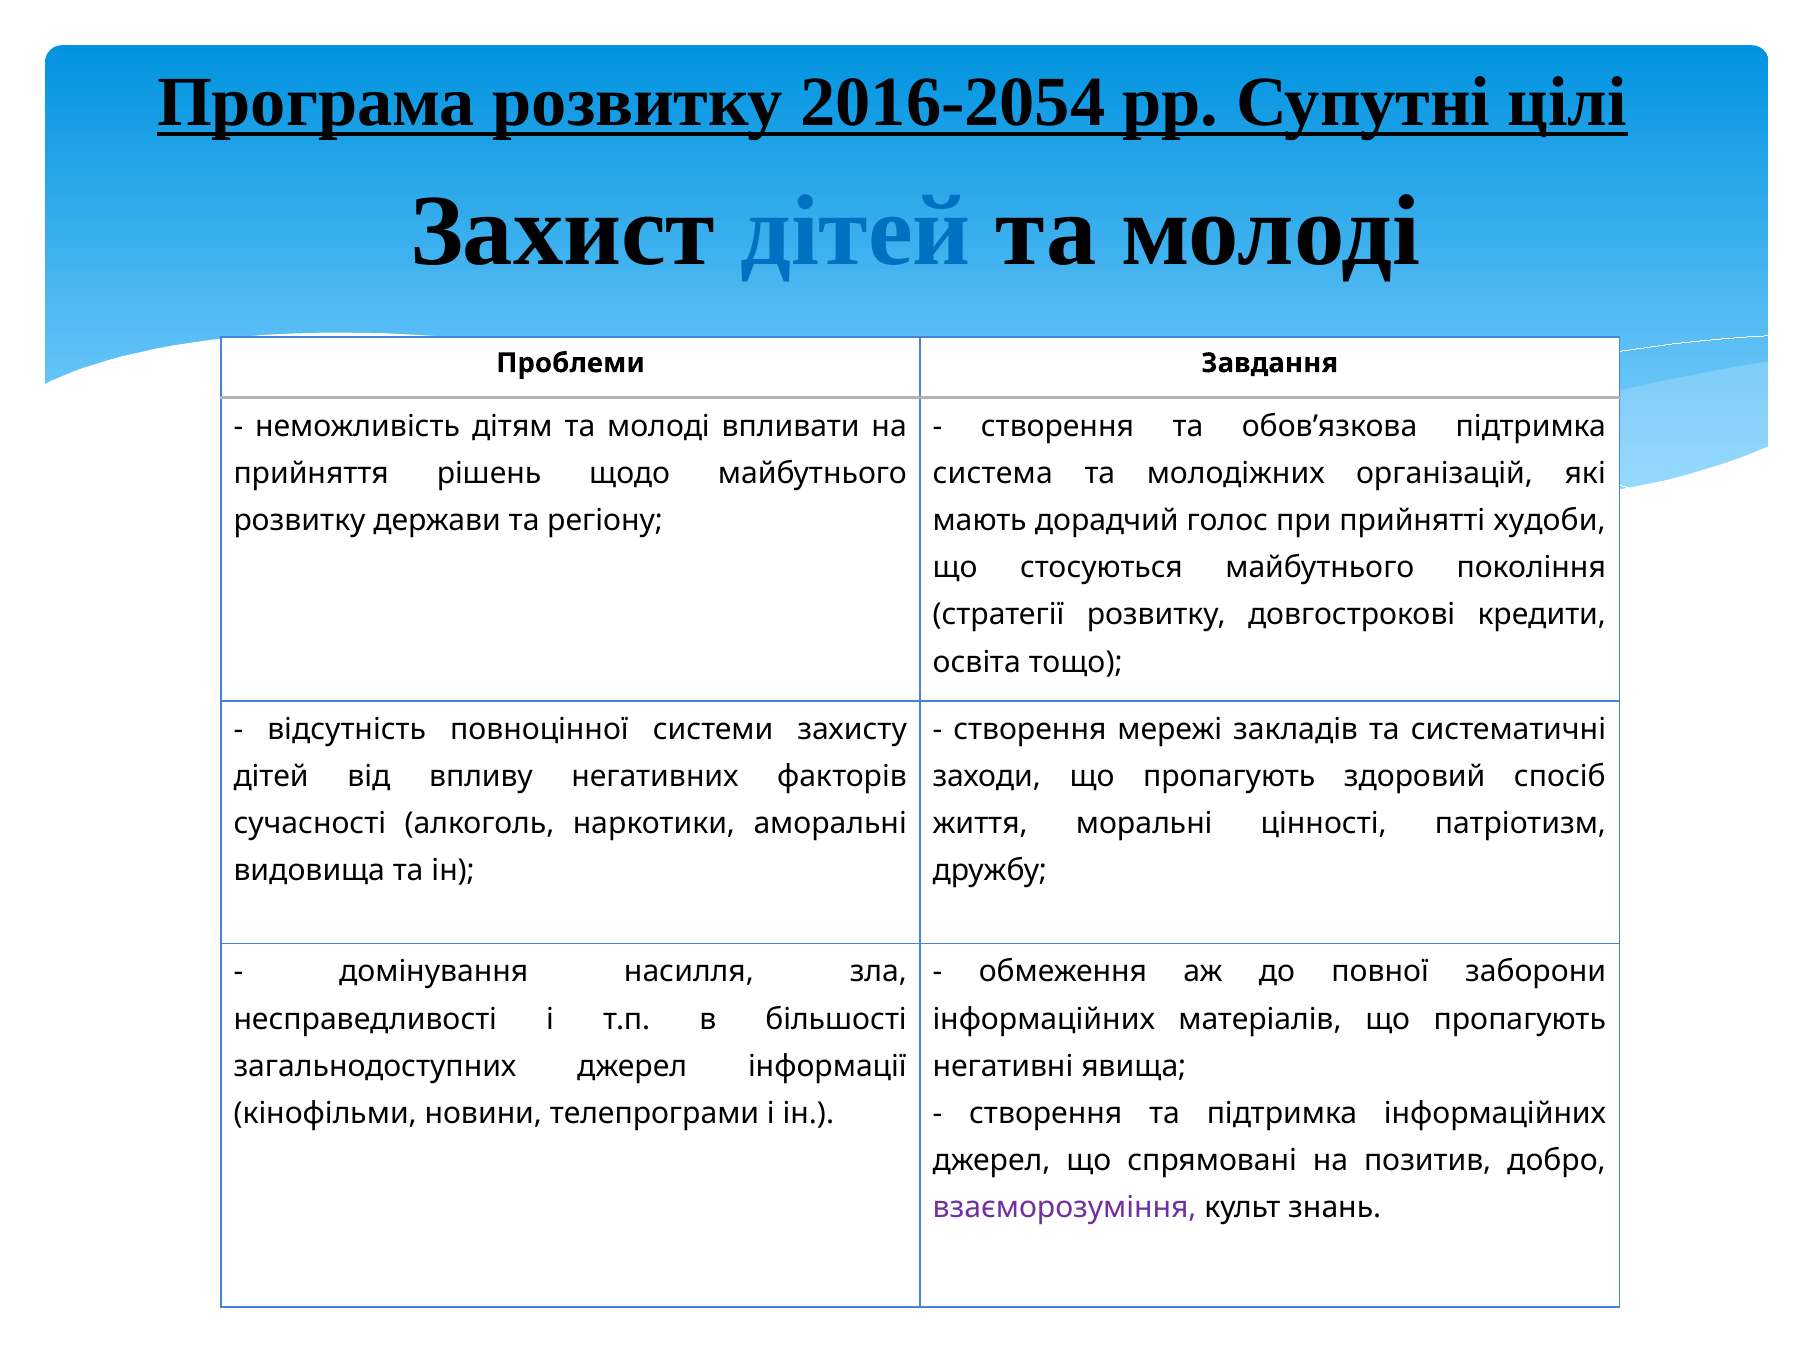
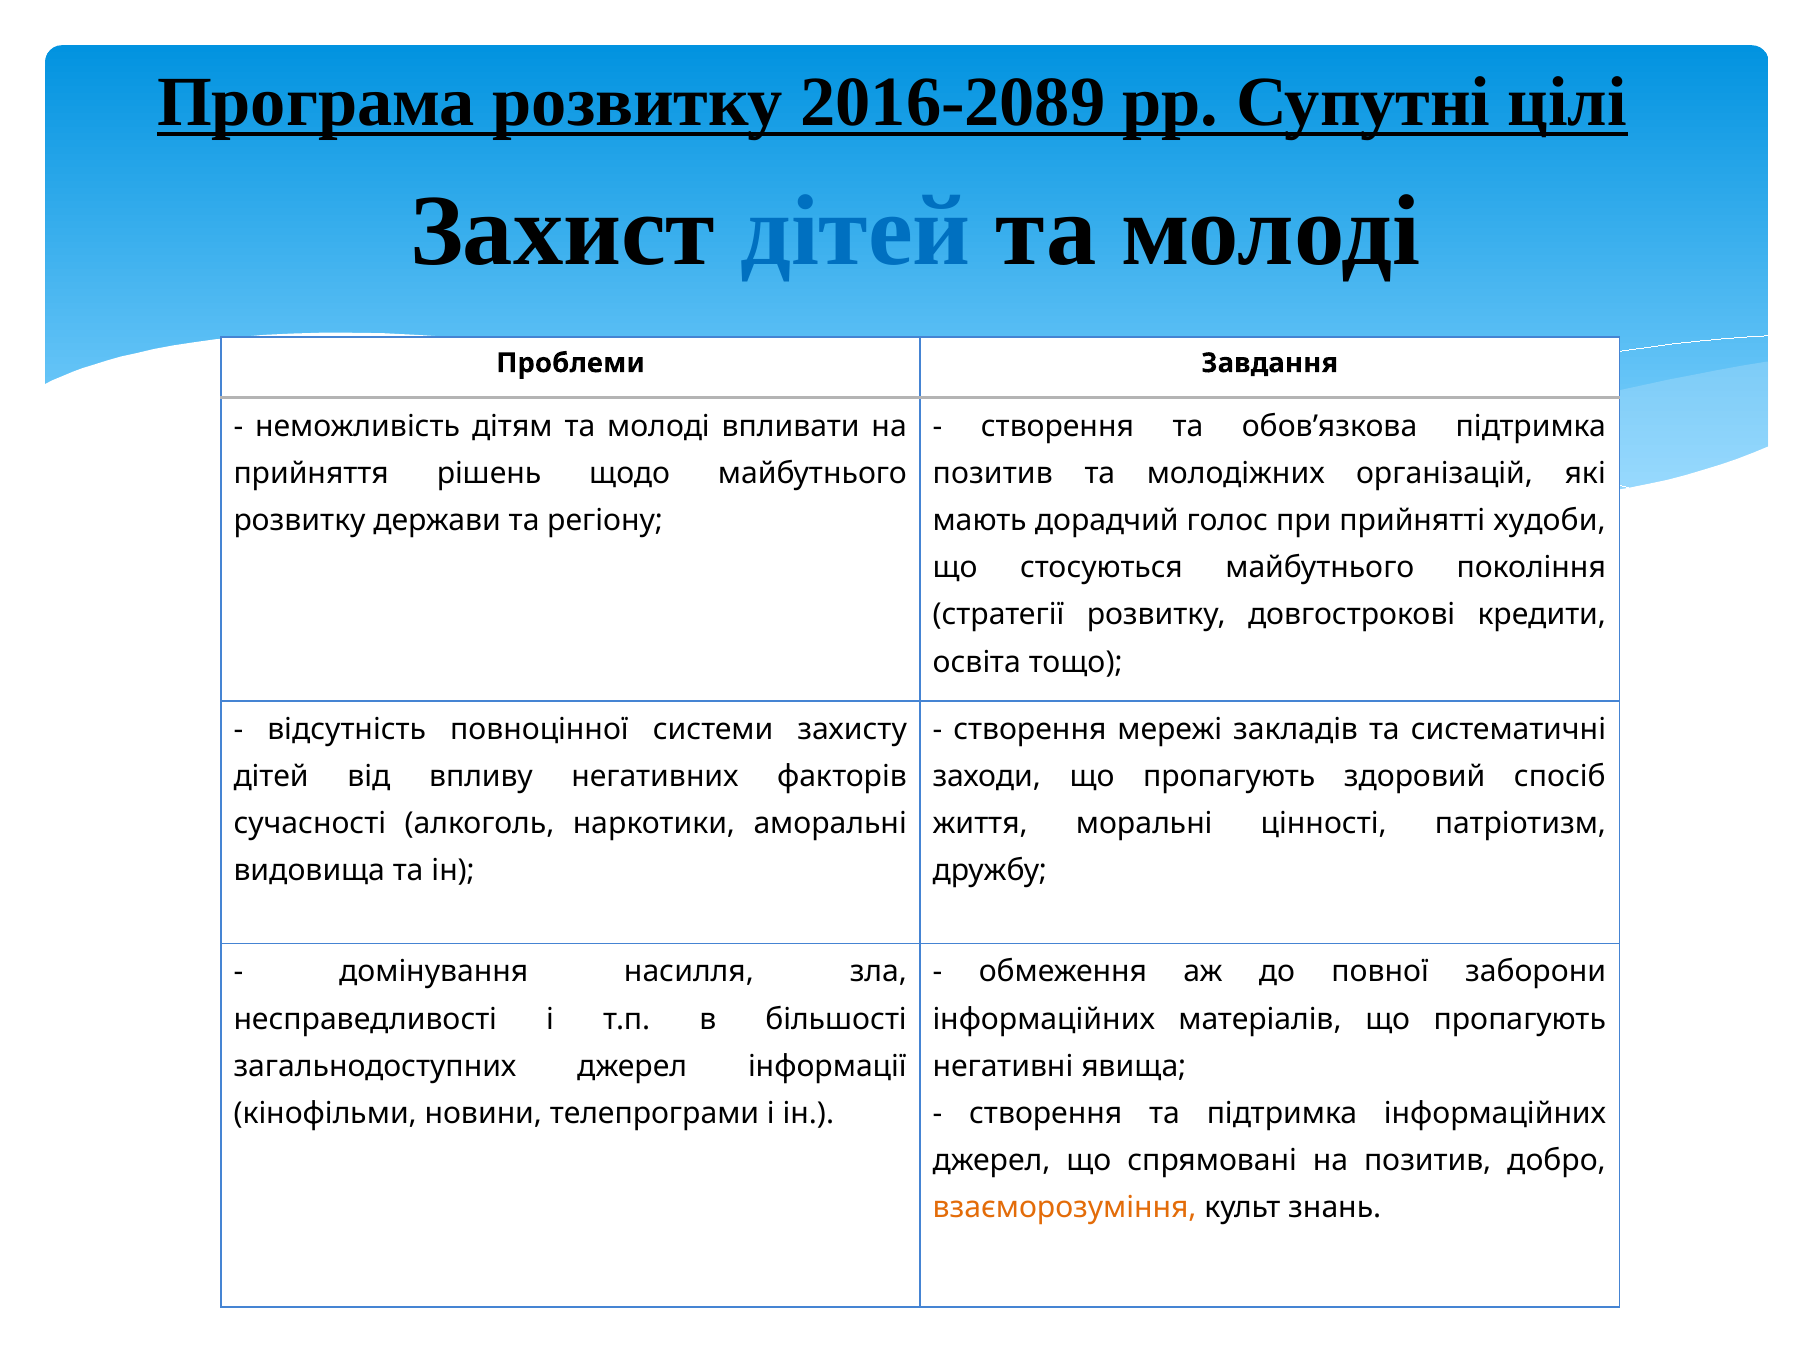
2016-2054: 2016-2054 -> 2016-2089 (953, 103)
система: система -> позитив (993, 473)
взаєморозуміння colour: purple -> orange (1065, 1208)
